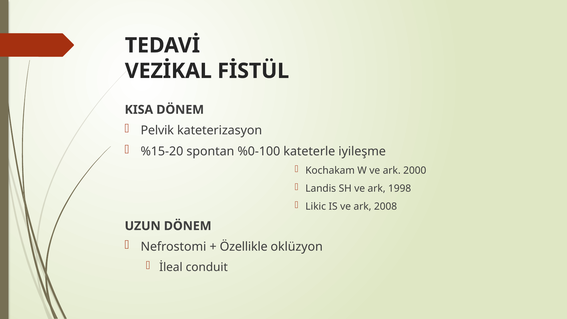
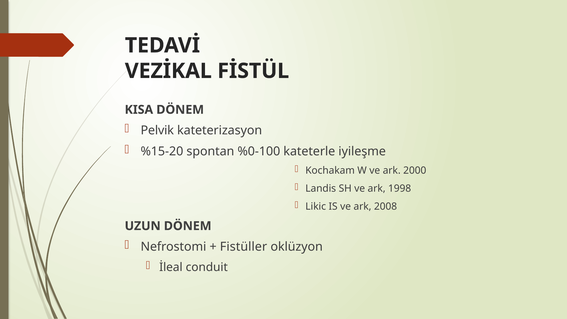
Özellikle: Özellikle -> Fistüller (244, 247)
